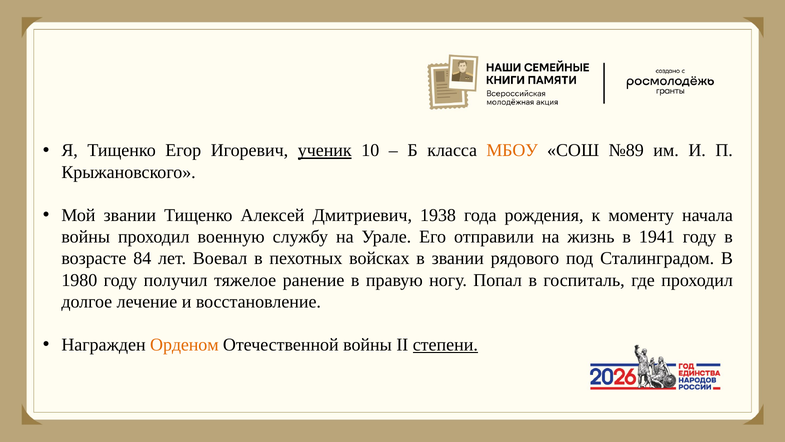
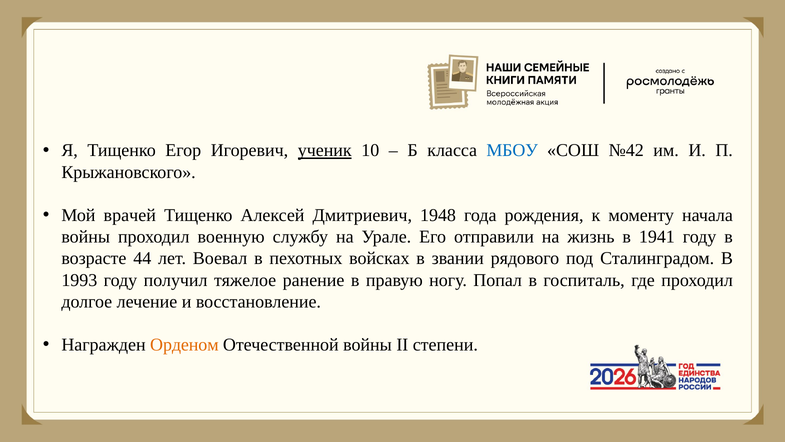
МБОУ colour: orange -> blue (512, 150)
№89: №89 -> №42 (626, 150)
Мой звании: звании -> врачей (130, 215)
1938: 1938 -> 1948 (438, 215)
84: 84 -> 44 (142, 258)
1980: 1980 -> 1993 (79, 280)
степени underline: present -> none (445, 345)
